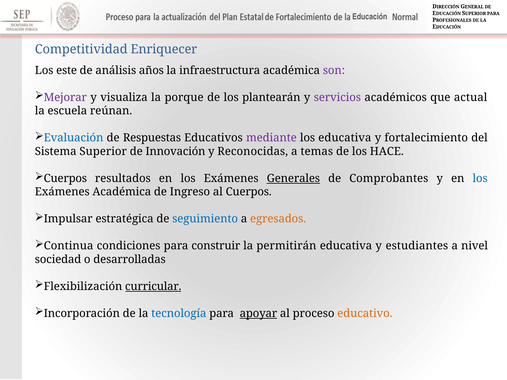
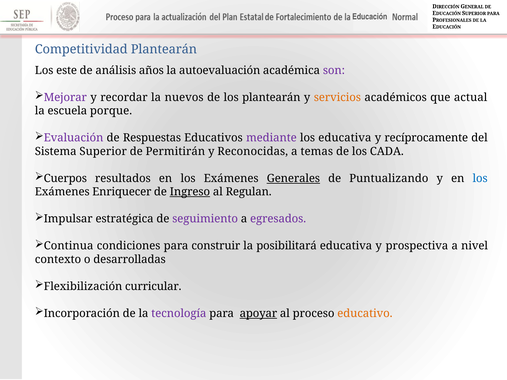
Competitividad Enriquecer: Enriquecer -> Plantearán (164, 49)
infraestructura: infraestructura -> autoevaluación (220, 70)
visualiza: visualiza -> recordar (124, 97)
porque: porque -> nuevos (184, 97)
servicios colour: purple -> orange (337, 97)
reúnan: reúnan -> porque (111, 111)
Evaluación colour: blue -> purple (74, 138)
fortalecimiento: fortalecimiento -> recíprocamente (426, 138)
Innovación: Innovación -> Permitirán (175, 151)
HACE: HACE -> CADA (387, 151)
Comprobantes: Comprobantes -> Puntualizando (389, 179)
Exámenes Académica: Académica -> Enriquecer (122, 192)
Ingreso underline: none -> present (190, 192)
al Cuerpos: Cuerpos -> Regulan (249, 192)
seguimiento colour: blue -> purple (205, 219)
egresados colour: orange -> purple (278, 219)
permitirán: permitirán -> posibilitará (287, 246)
estudiantes: estudiantes -> prospectiva (417, 246)
sociedad: sociedad -> contexto (58, 260)
curricular underline: present -> none (153, 287)
tecnología colour: blue -> purple (179, 314)
